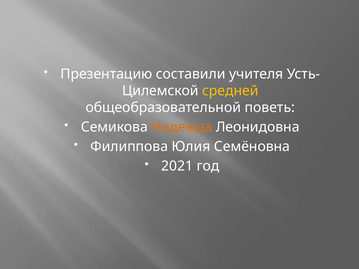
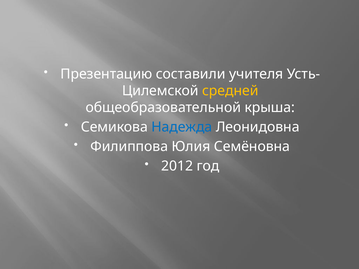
поветь: поветь -> крыша (270, 108)
Надежда colour: orange -> blue (182, 127)
2021: 2021 -> 2012 (177, 166)
